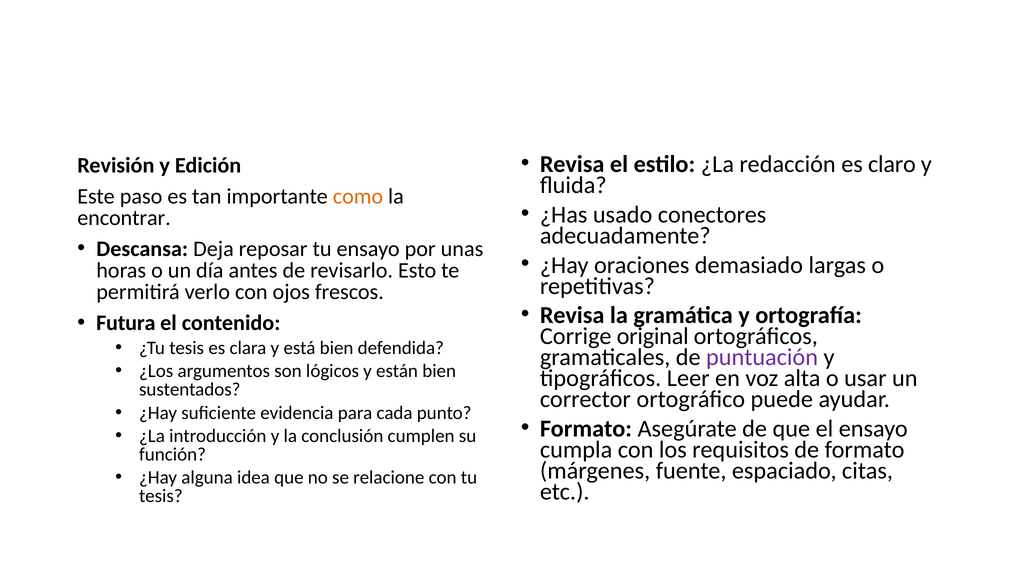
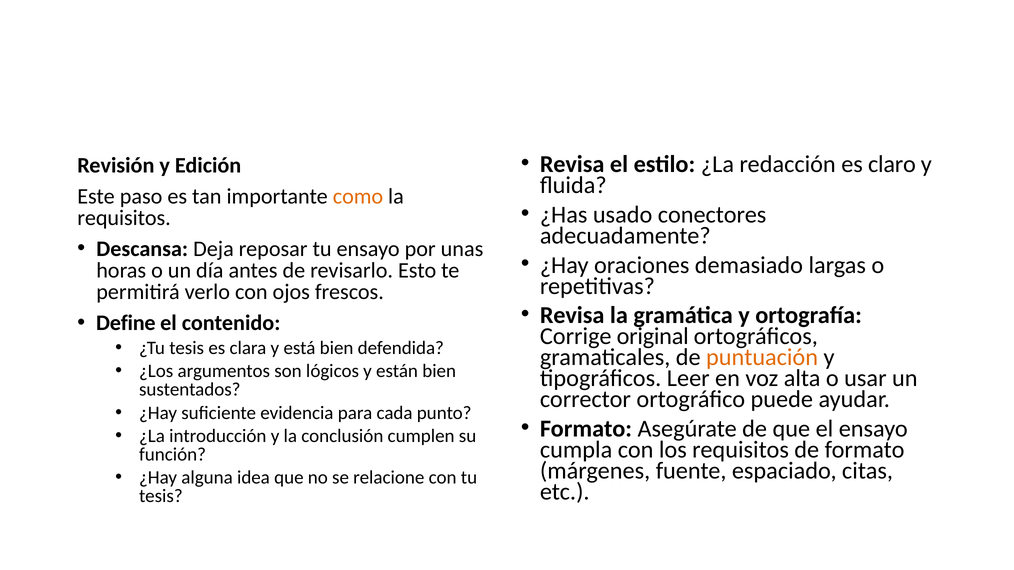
encontrar: encontrar -> requisitos (124, 218)
Futura: Futura -> Define (126, 323)
puntuación colour: purple -> orange (762, 358)
